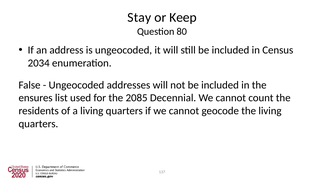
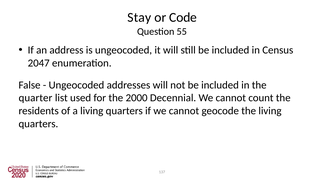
Keep: Keep -> Code (183, 18)
80: 80 -> 55 (182, 31)
2034: 2034 -> 2047 (39, 63)
ensures: ensures -> quarter (36, 98)
2085: 2085 -> 2000 (137, 98)
